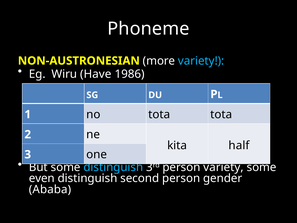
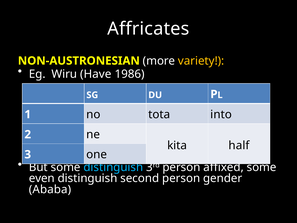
Phoneme: Phoneme -> Affricates (148, 29)
variety colour: light blue -> yellow (201, 61)
tota tota: tota -> into (221, 114)
person variety: variety -> affixed (224, 167)
